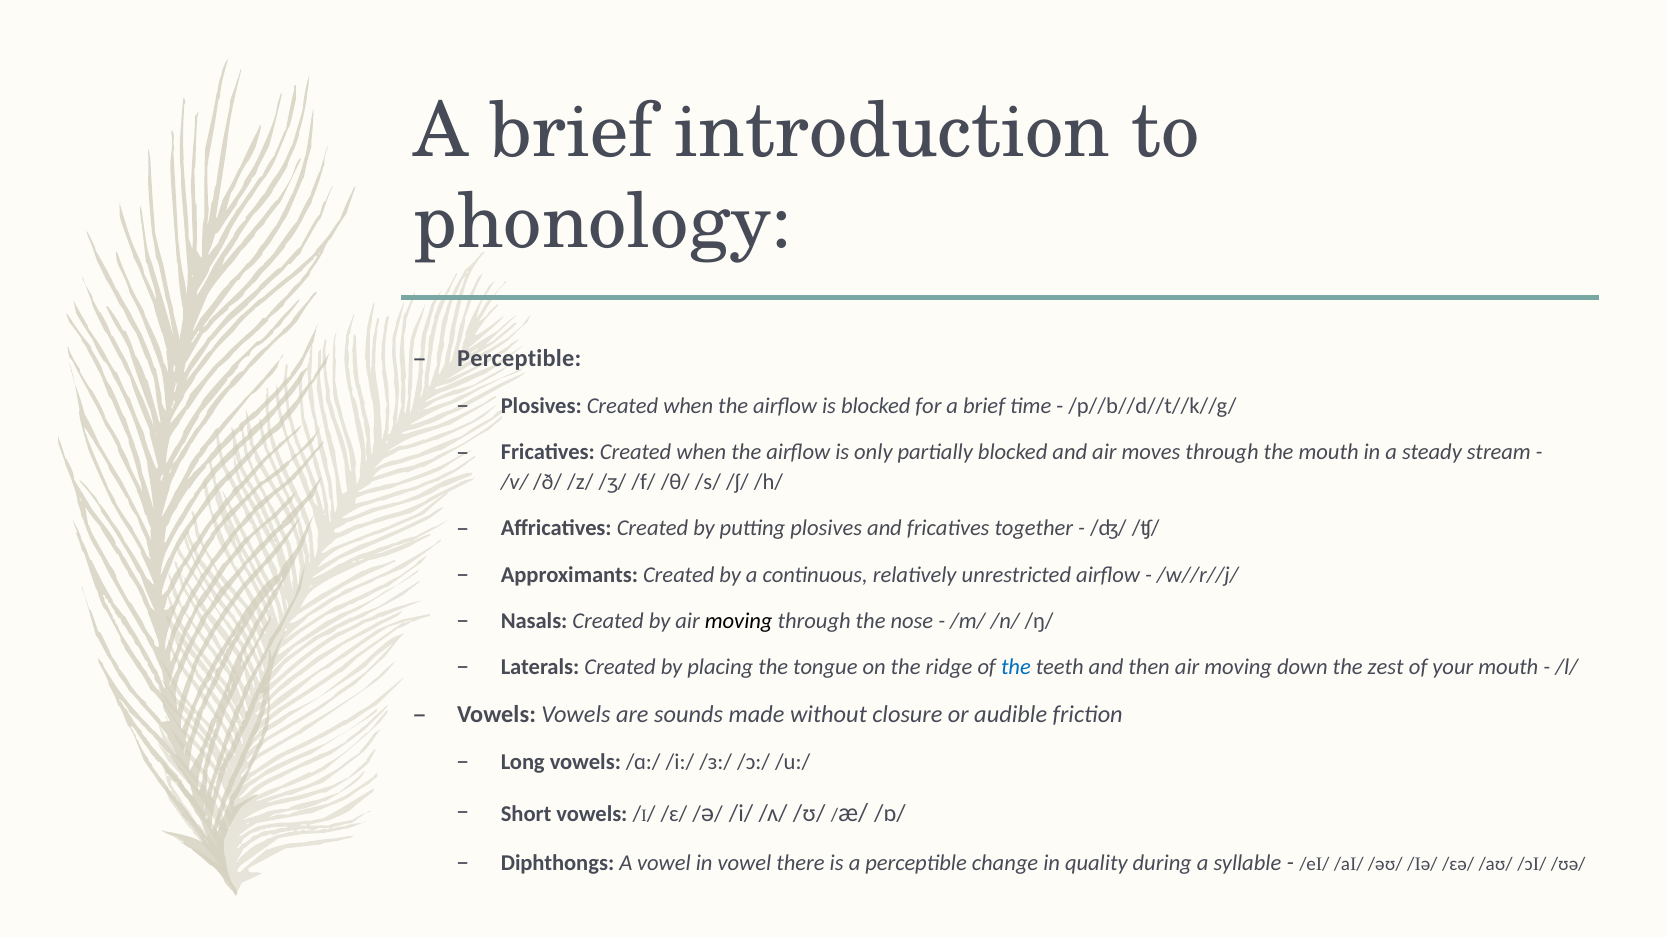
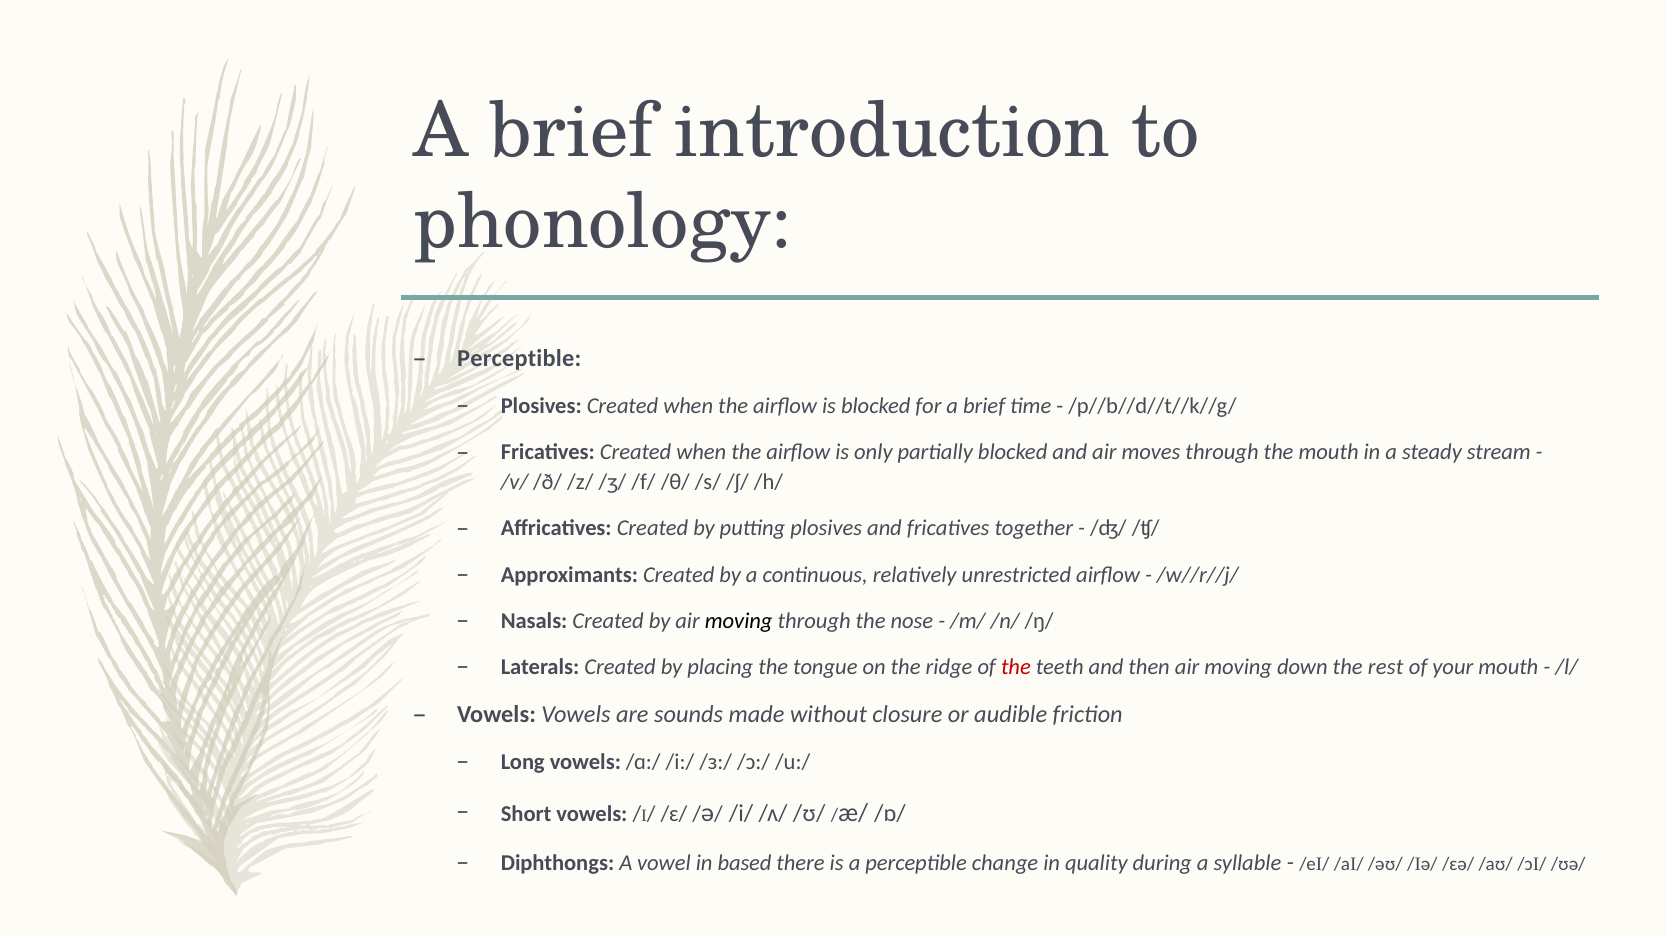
the colour: blue -> red (1016, 667)
zest: zest -> rest (1386, 667)
in vowel: vowel -> based (745, 863)
